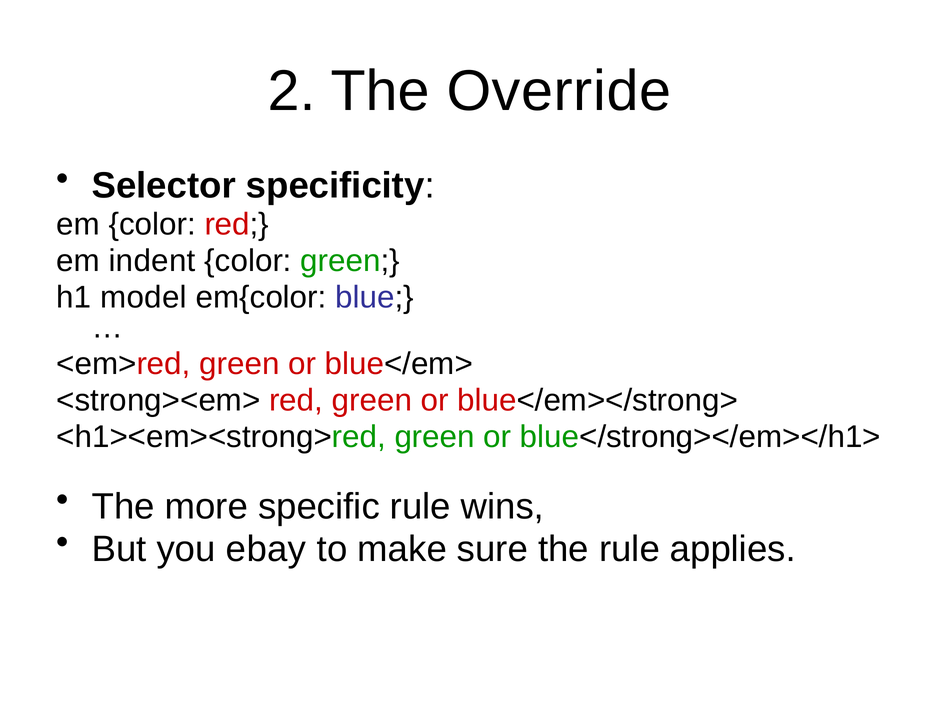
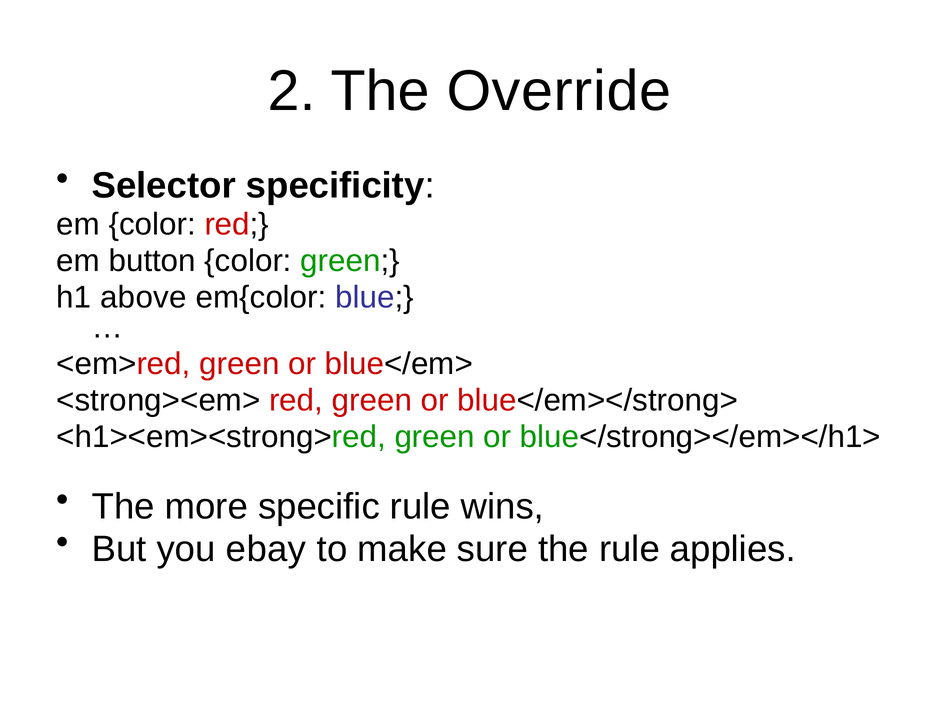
indent: indent -> button (152, 261)
model: model -> above (143, 297)
